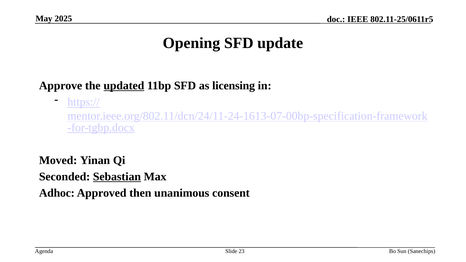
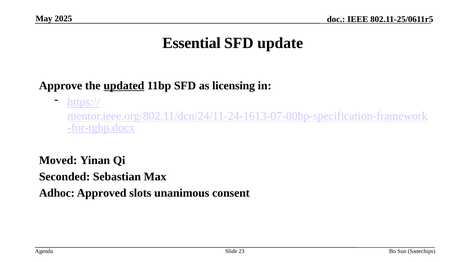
Opening: Opening -> Essential (192, 43)
Sebastian underline: present -> none (117, 177)
then: then -> slots (140, 193)
